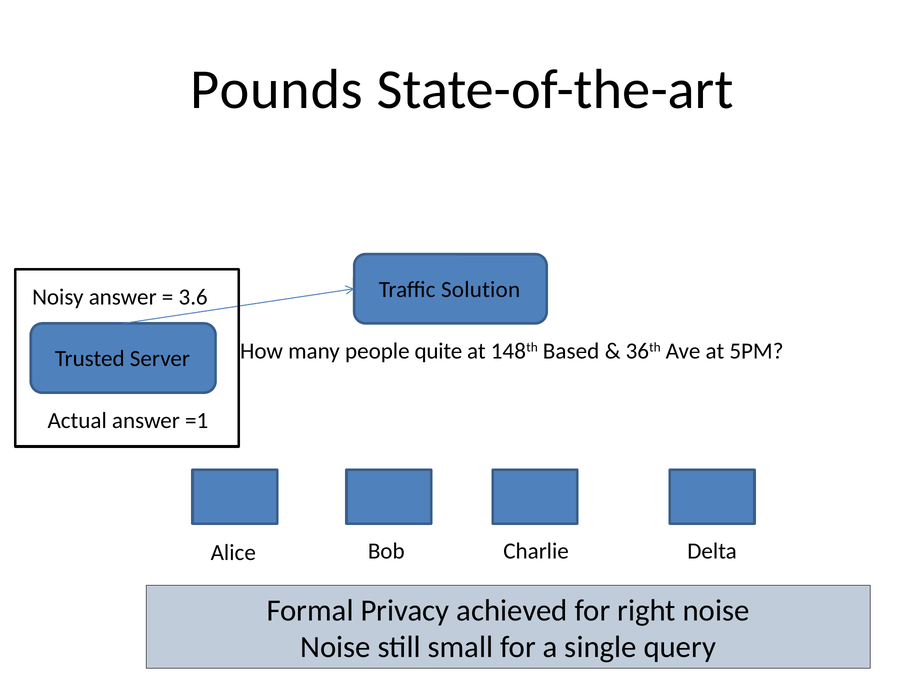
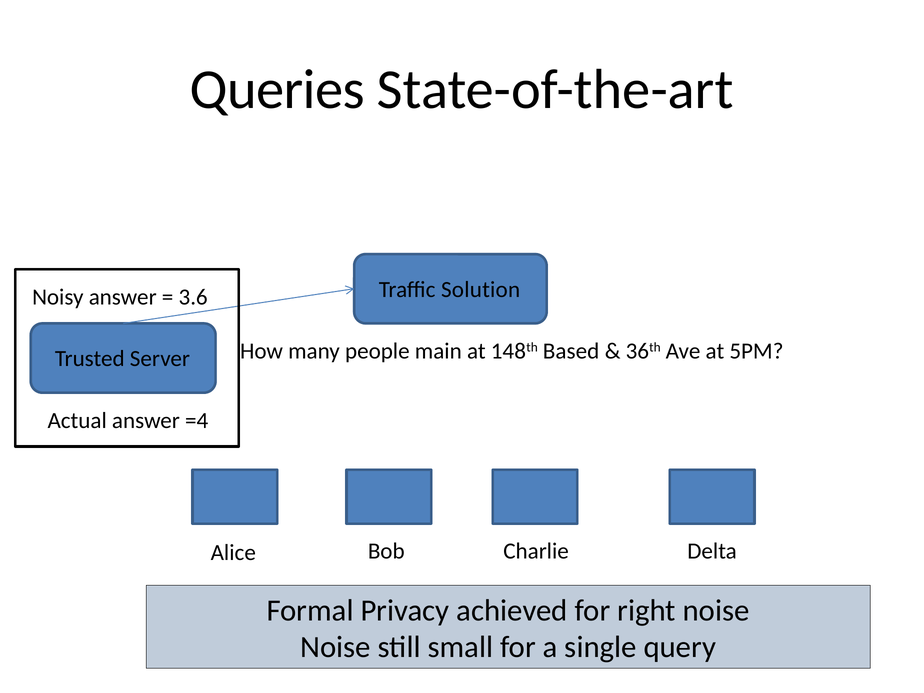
Pounds: Pounds -> Queries (277, 89)
quite: quite -> main (438, 351)
=1: =1 -> =4 (197, 420)
